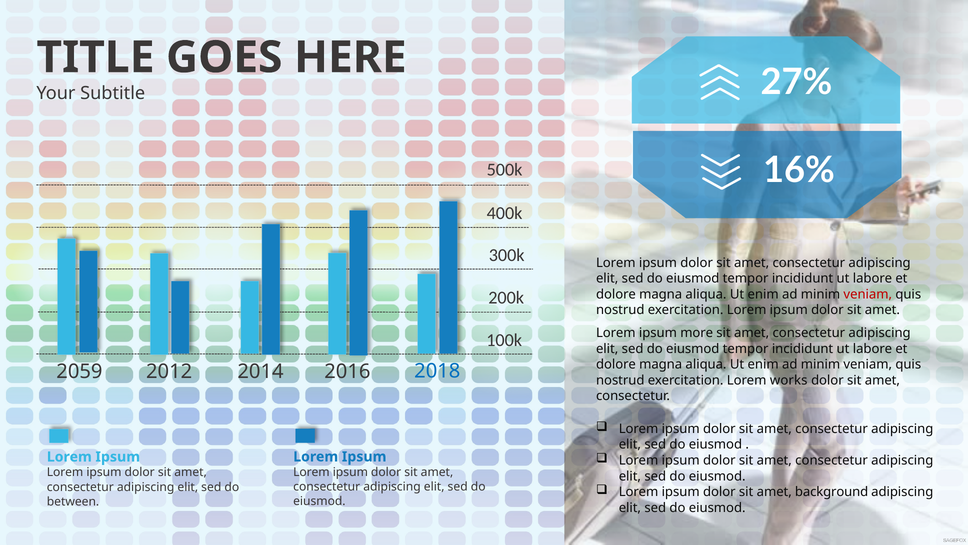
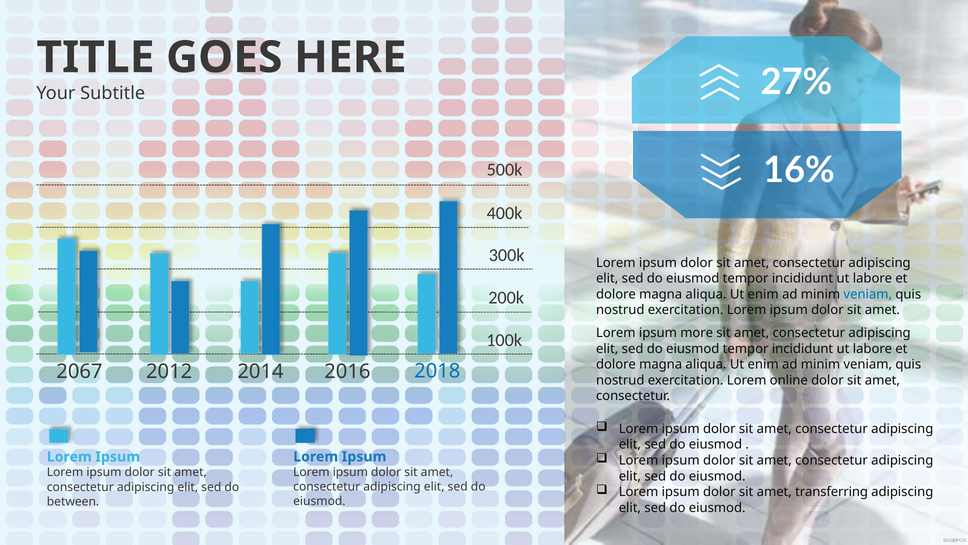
veniam colour: red -> blue (868, 294)
2059: 2059 -> 2067 (79, 371)
works: works -> online (789, 380)
background: background -> transferring (832, 491)
